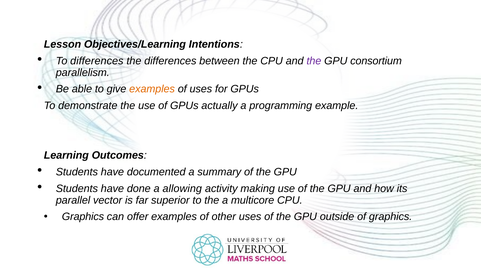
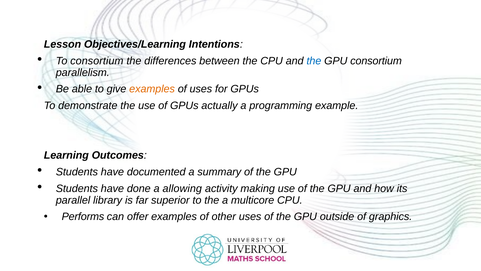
To differences: differences -> consortium (97, 61)
the colour: purple -> blue (314, 61)
vector: vector -> library (108, 200)
Graphics: Graphics -> Performs (83, 216)
